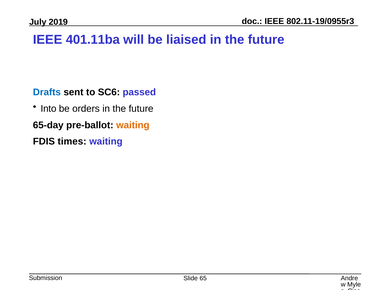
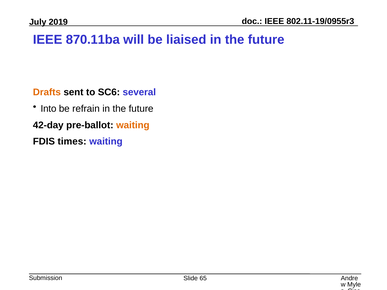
401.11ba: 401.11ba -> 870.11ba (93, 40)
Drafts colour: blue -> orange (47, 92)
passed: passed -> several (139, 92)
orders: orders -> refrain (86, 109)
65-day: 65-day -> 42-day (48, 125)
